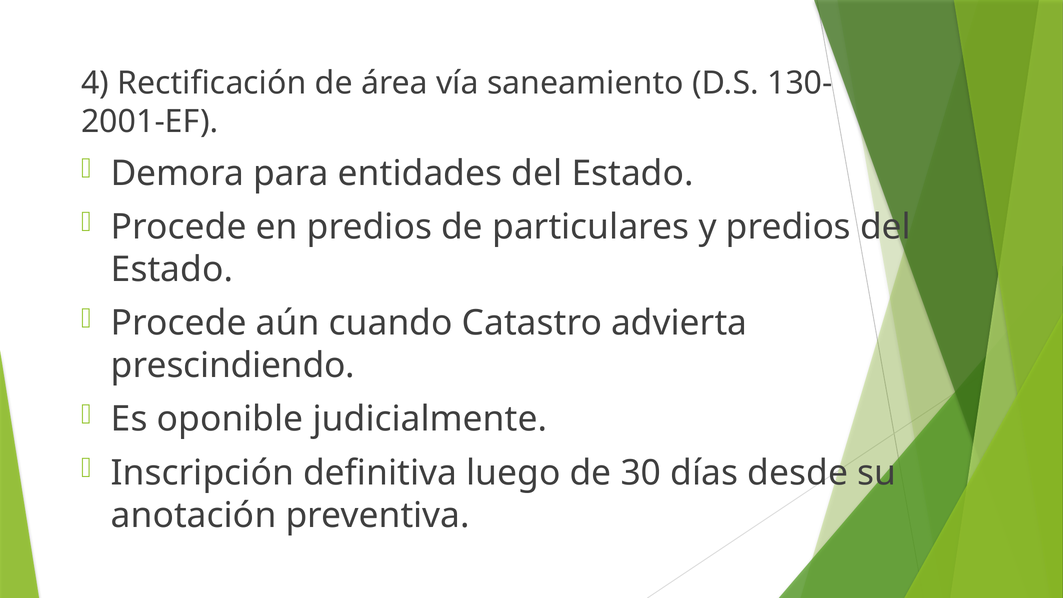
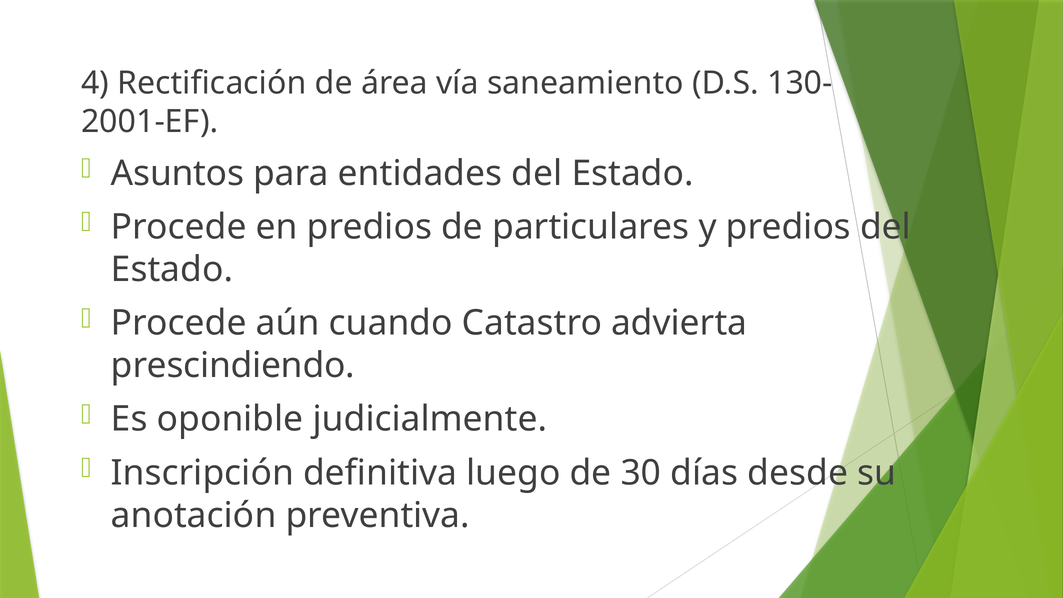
Demora: Demora -> Asuntos (178, 173)
